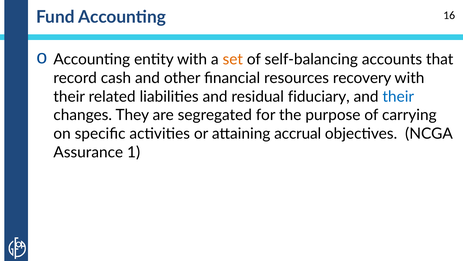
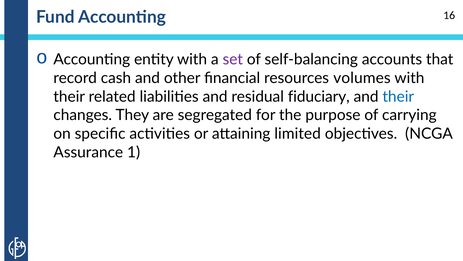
set colour: orange -> purple (233, 59)
recovery: recovery -> volumes (362, 78)
accrual: accrual -> limited (298, 133)
